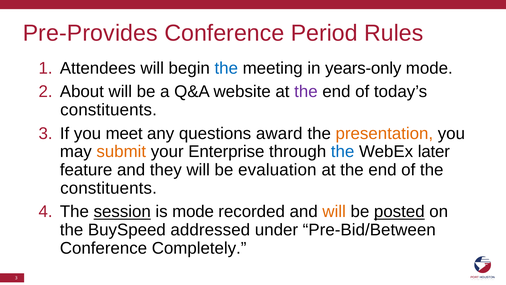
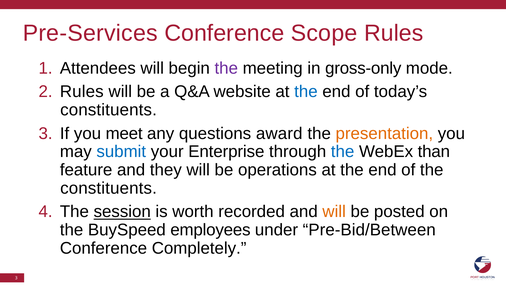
Pre-Provides: Pre-Provides -> Pre-Services (90, 33)
Period: Period -> Scope (324, 33)
the colour: blue -> purple (226, 68)
years-only: years-only -> gross-only (363, 68)
About: About -> Rules (82, 92)
the colour: purple -> blue (306, 92)
submit colour: orange -> blue (121, 152)
later: later -> than (434, 152)
evaluation: evaluation -> operations (277, 170)
is mode: mode -> worth (193, 211)
posted underline: present -> none (399, 211)
addressed: addressed -> employees (210, 230)
